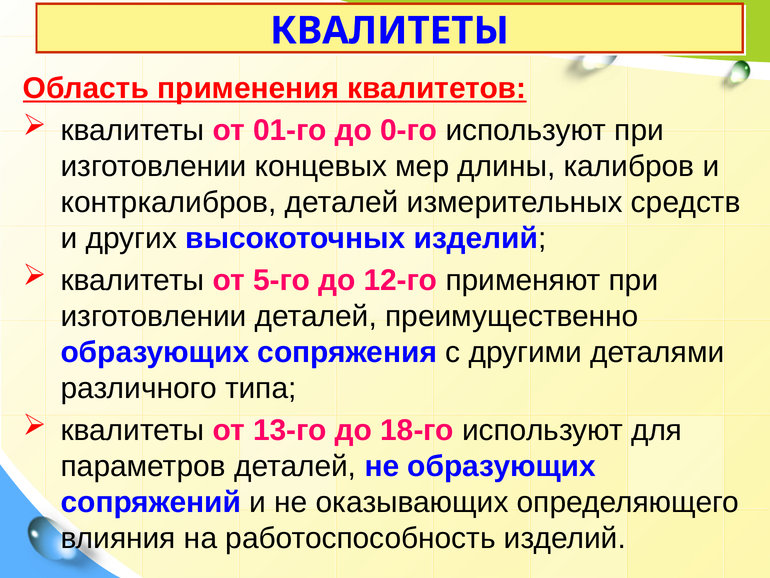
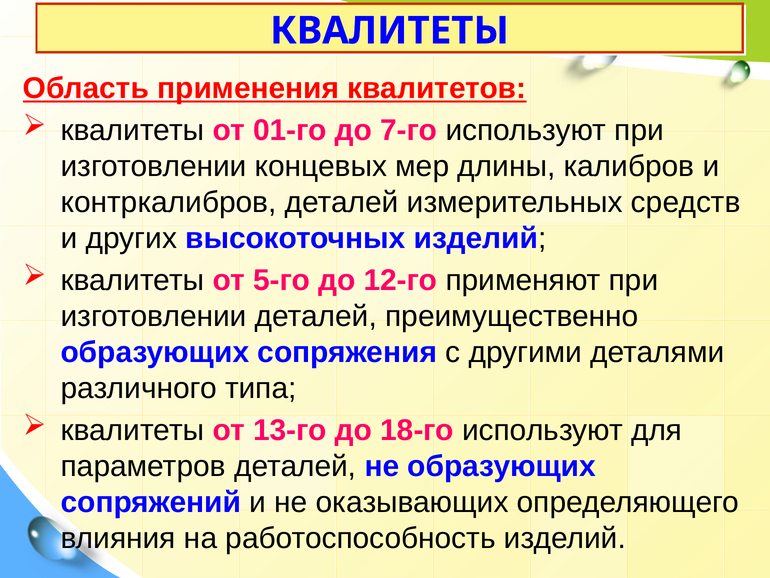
0-го: 0-го -> 7-го (409, 130)
